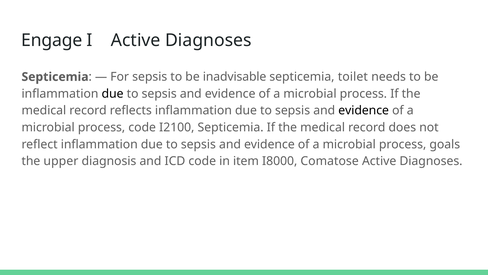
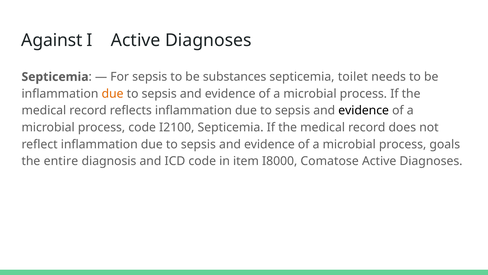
Engage: Engage -> Against (52, 40)
inadvisable: inadvisable -> substances (235, 77)
due colour: black -> orange (113, 94)
upper: upper -> entire (61, 161)
